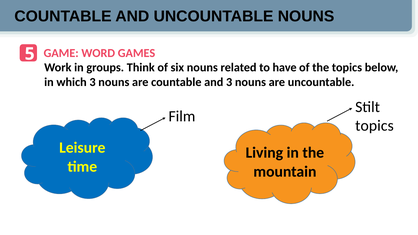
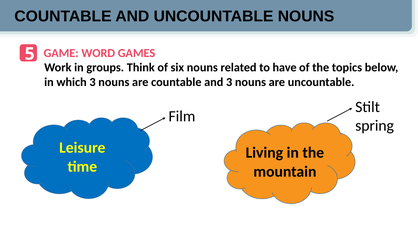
topics: topics -> spring (375, 126)
